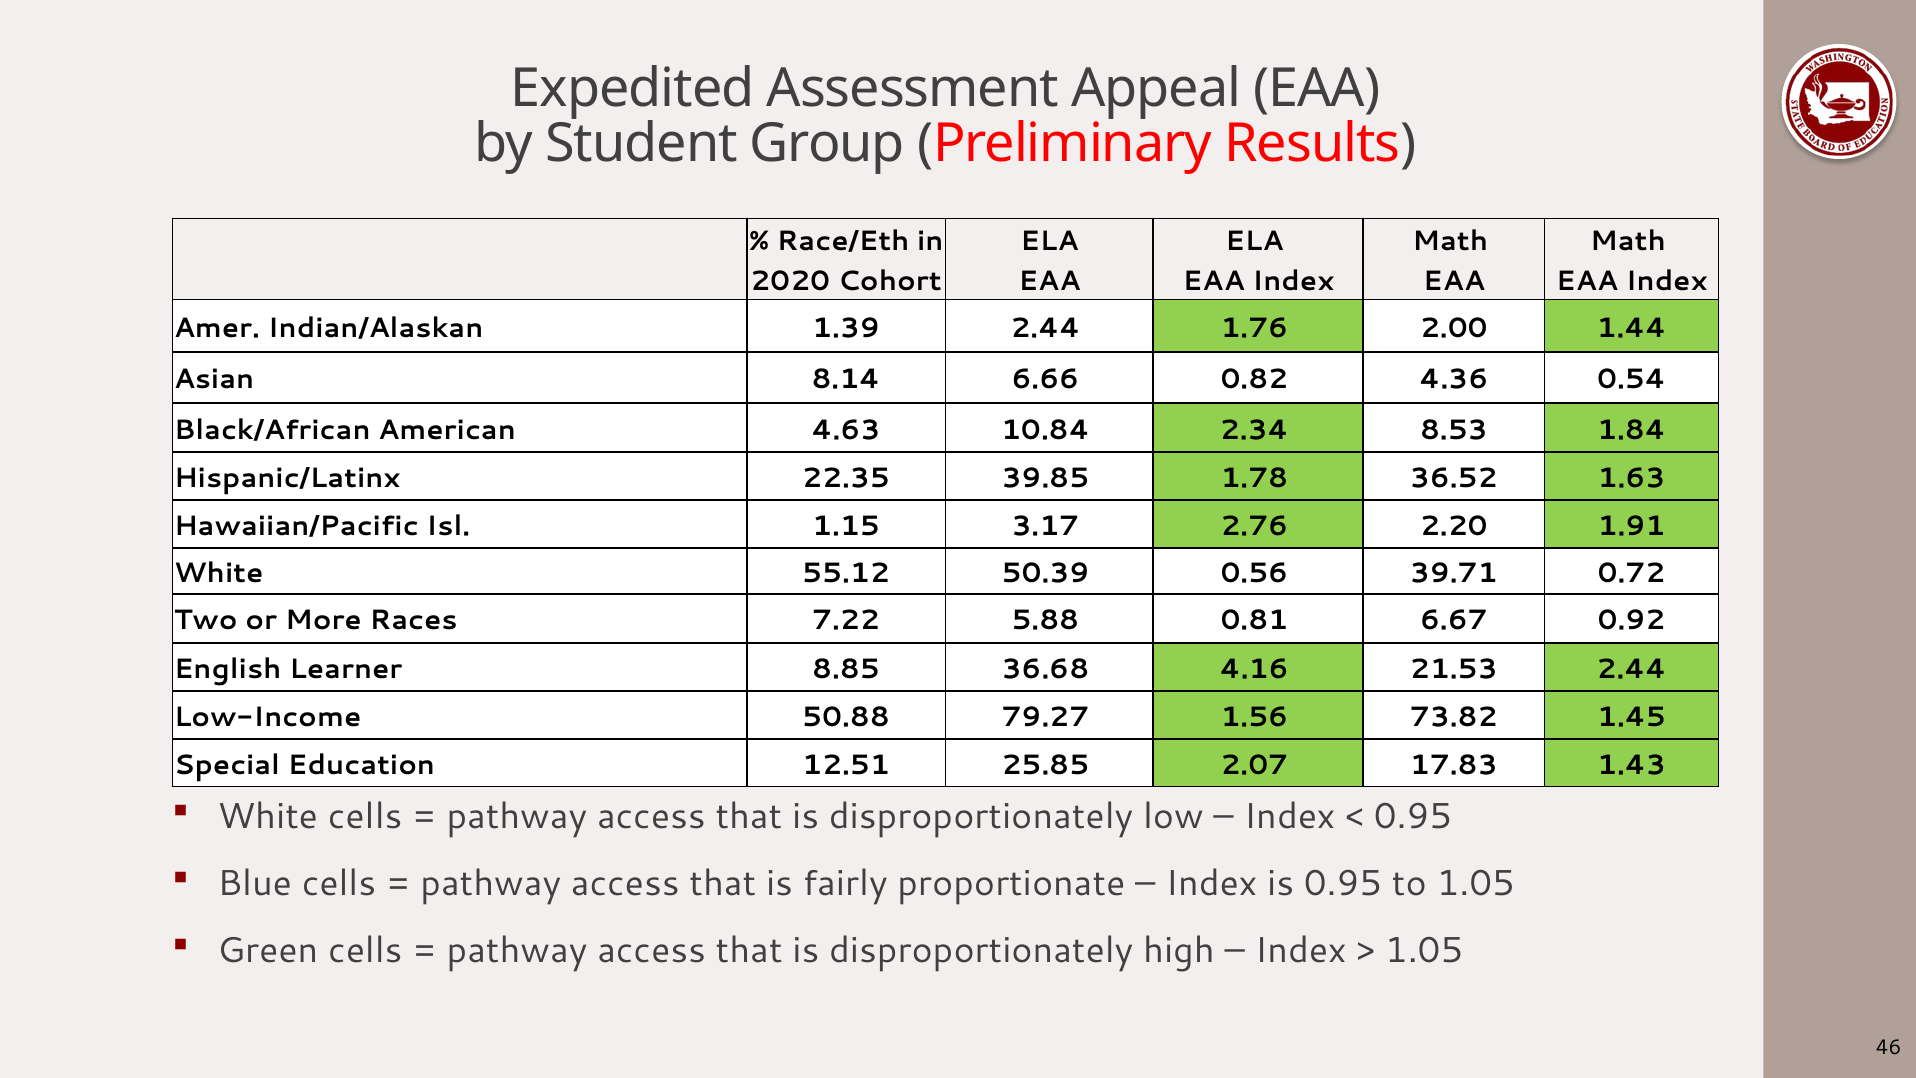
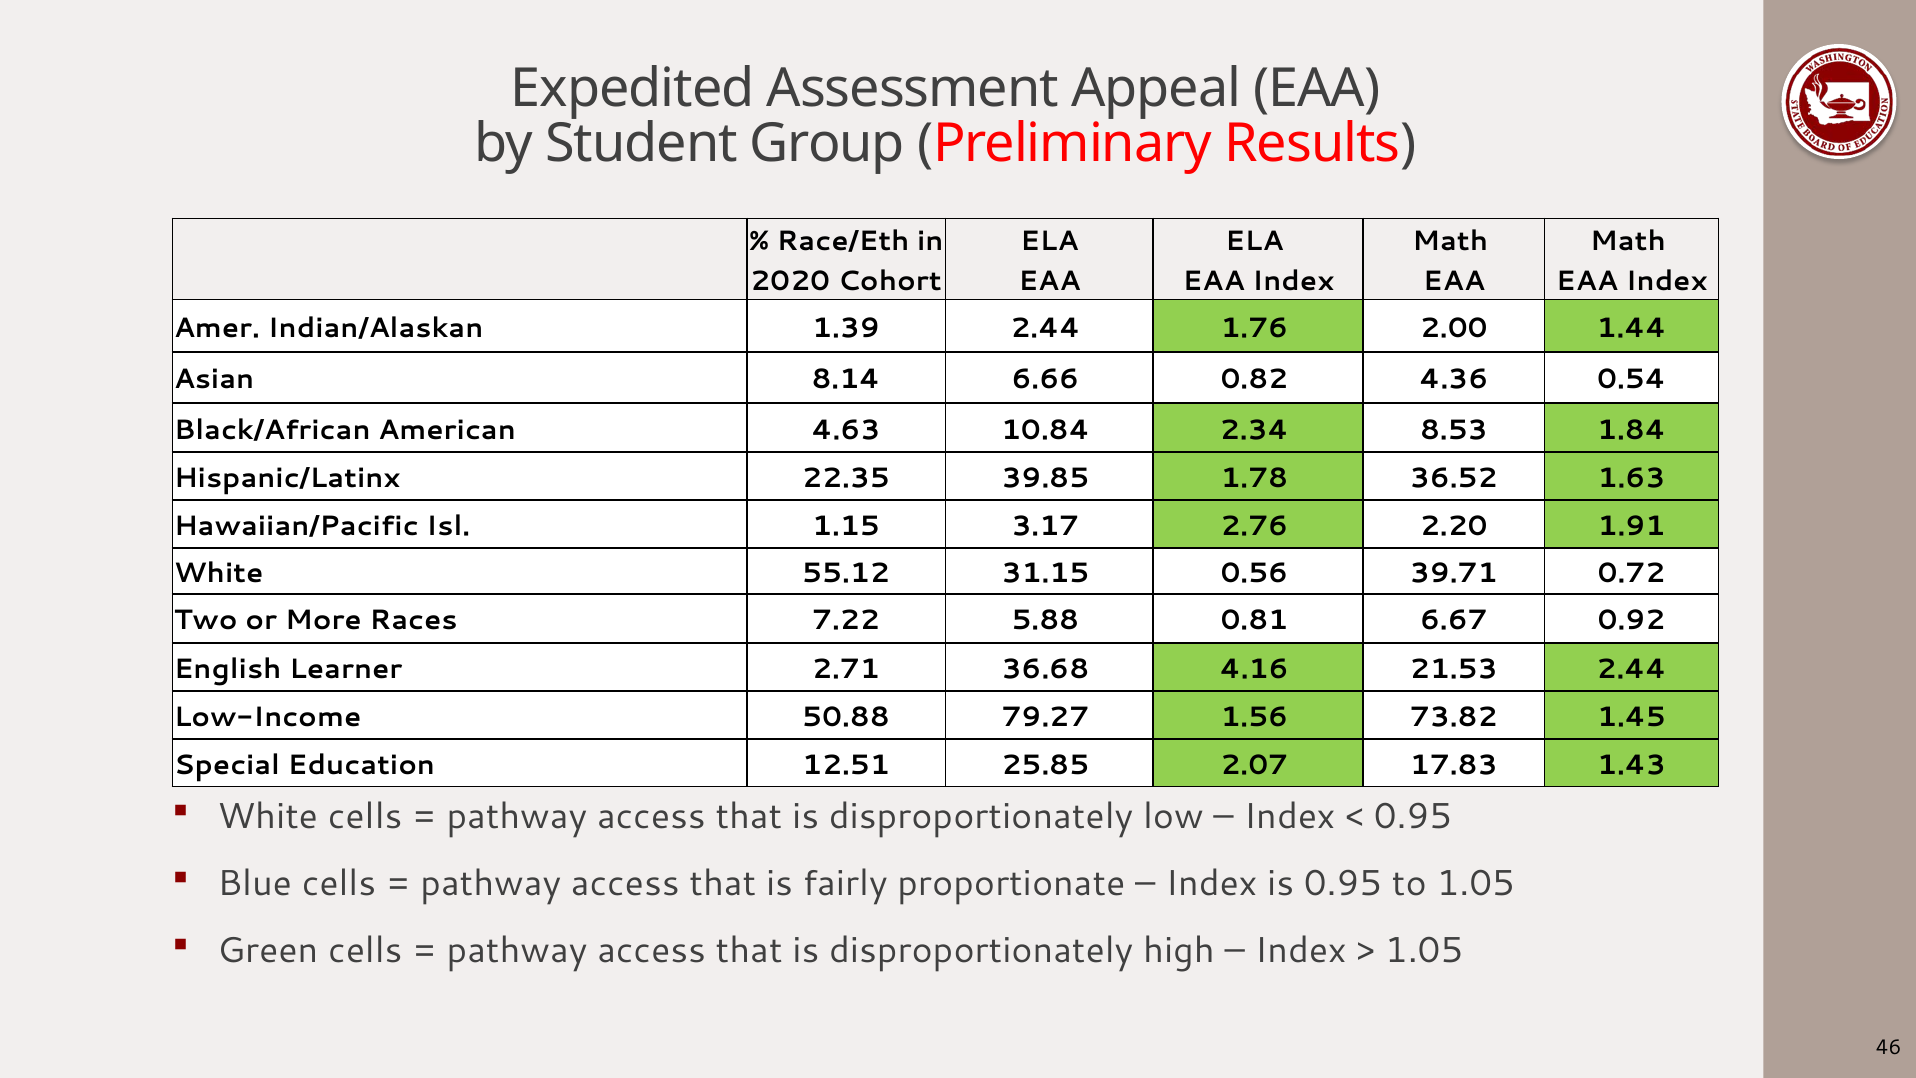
50.39: 50.39 -> 31.15 (1045, 573)
8.85: 8.85 -> 2.71 (846, 669)
